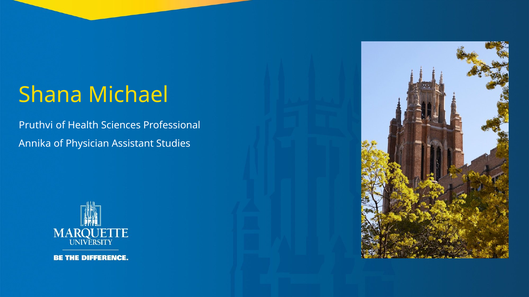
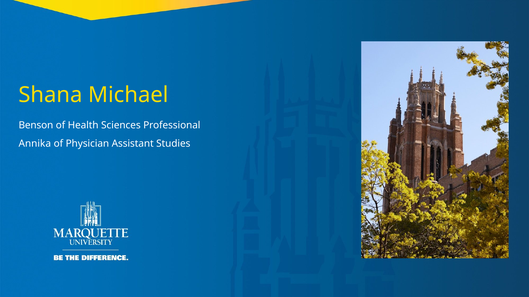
Pruthvi: Pruthvi -> Benson (36, 126)
